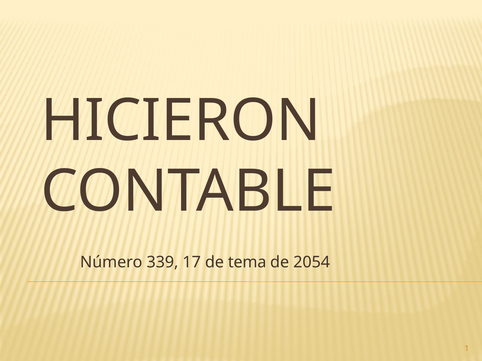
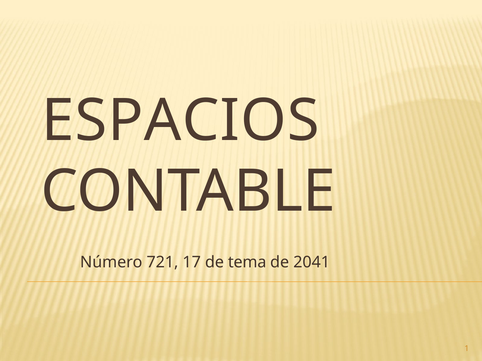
HICIERON: HICIERON -> ESPACIOS (180, 121)
339: 339 -> 721 (162, 262)
2054: 2054 -> 2041 (312, 262)
